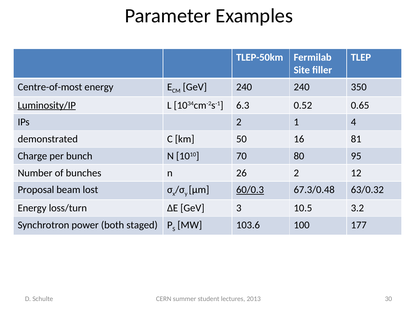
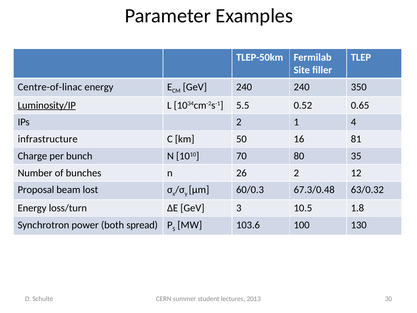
Centre-of-most: Centre-of-most -> Centre-of-linac (50, 87)
6.3: 6.3 -> 5.5 (243, 105)
demonstrated: demonstrated -> infrastructure (48, 139)
95: 95 -> 35 (356, 156)
60/0.3 underline: present -> none (250, 190)
3.2: 3.2 -> 1.8 (357, 208)
staged: staged -> spread (142, 225)
177: 177 -> 130 (359, 225)
